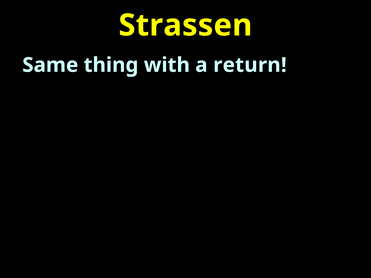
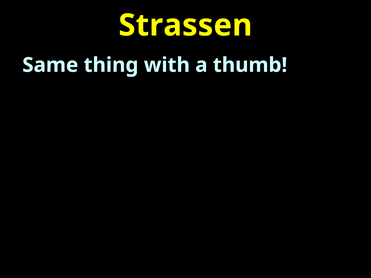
return: return -> thumb (250, 65)
